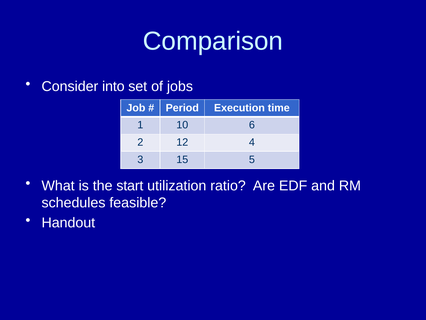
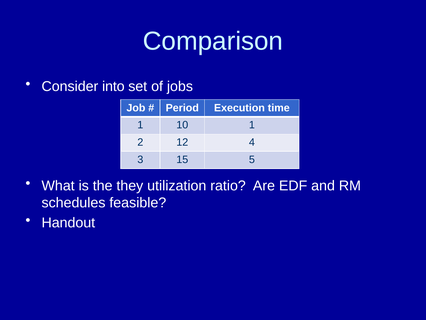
10 6: 6 -> 1 (252, 125)
start: start -> they (130, 186)
